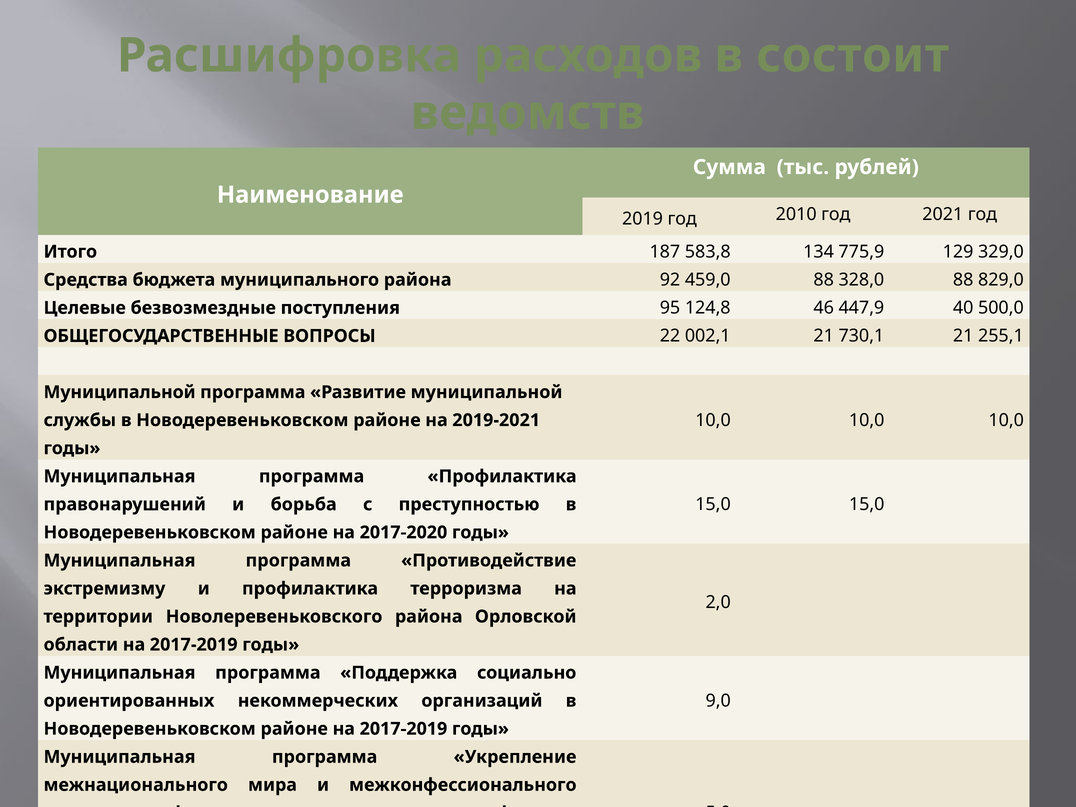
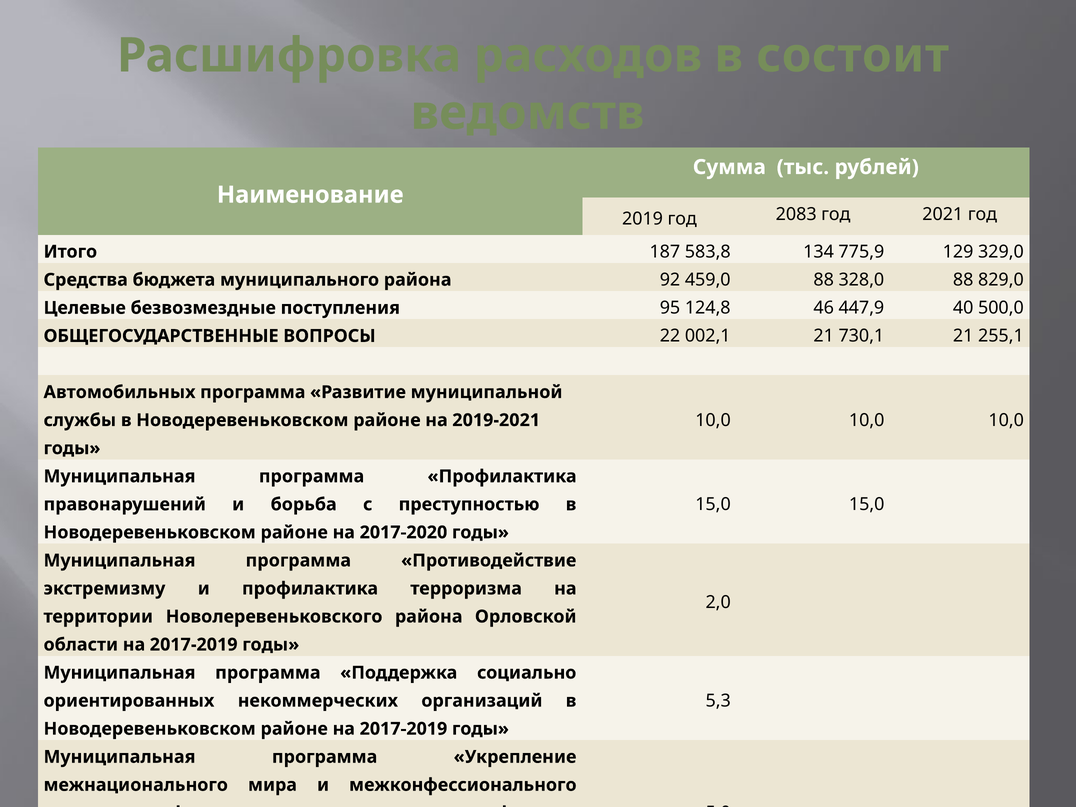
2010: 2010 -> 2083 (796, 214)
Муниципальной: Муниципальной -> Автомобильных (120, 392)
9,0: 9,0 -> 5,3 (718, 701)
